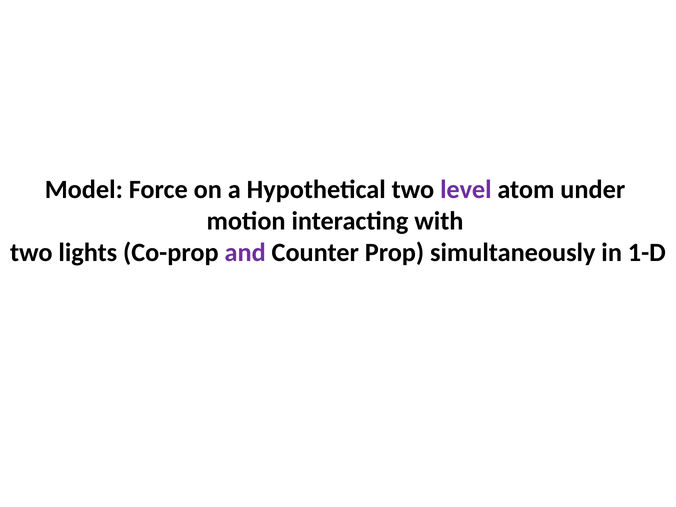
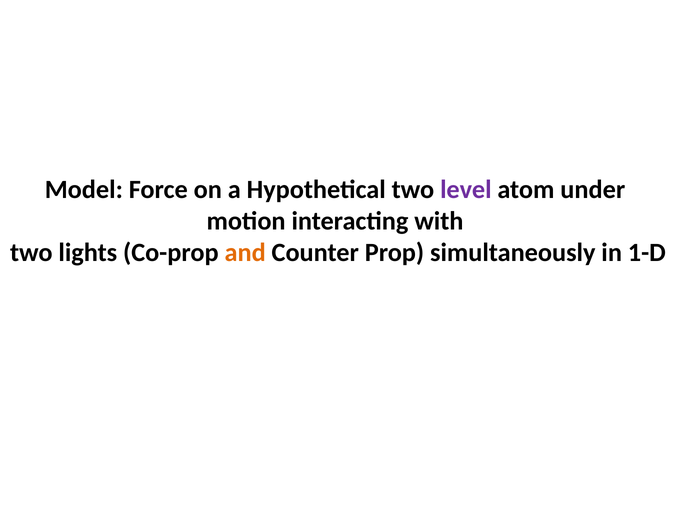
and colour: purple -> orange (245, 253)
